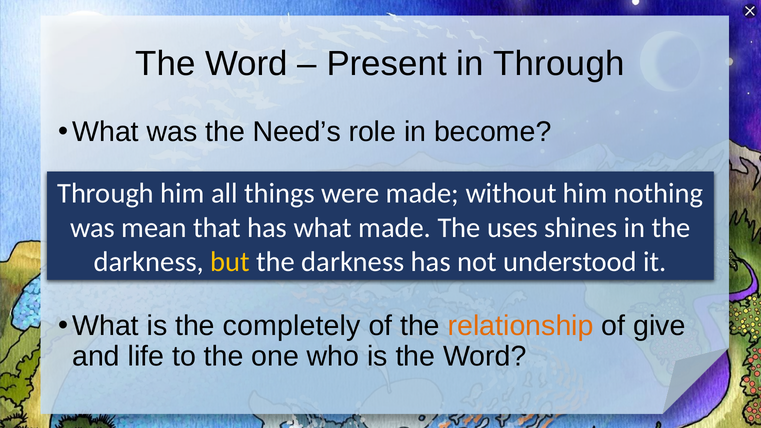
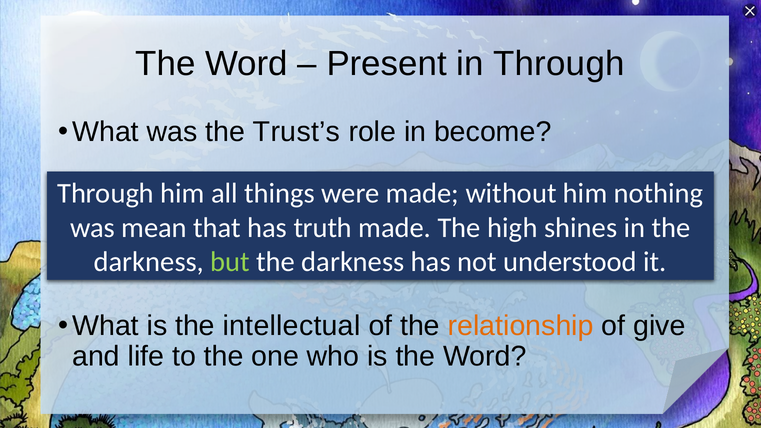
Need’s: Need’s -> Trust’s (297, 132)
has what: what -> truth (323, 228)
uses: uses -> high (512, 228)
but colour: yellow -> light green (230, 262)
completely: completely -> intellectual (292, 326)
